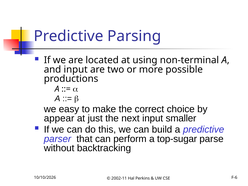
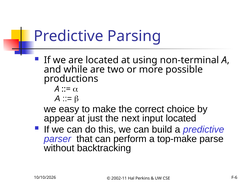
and input: input -> while (76, 69)
input smaller: smaller -> located (181, 118)
top-sugar: top-sugar -> top-make (177, 139)
